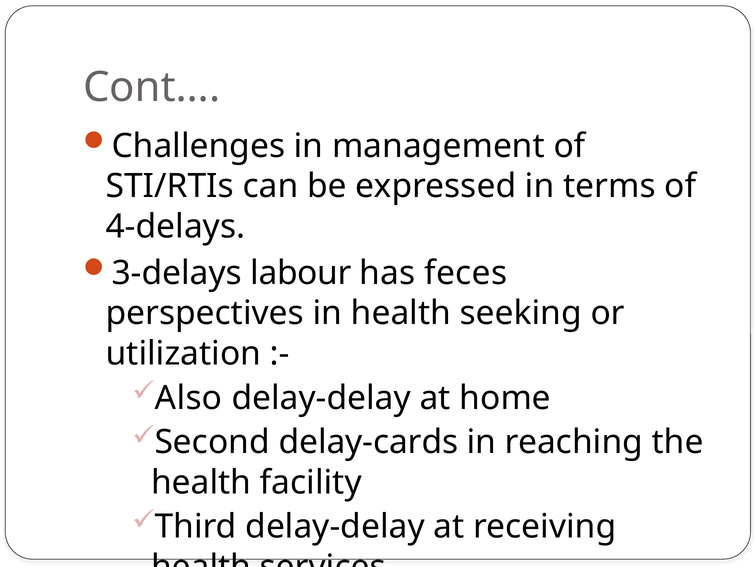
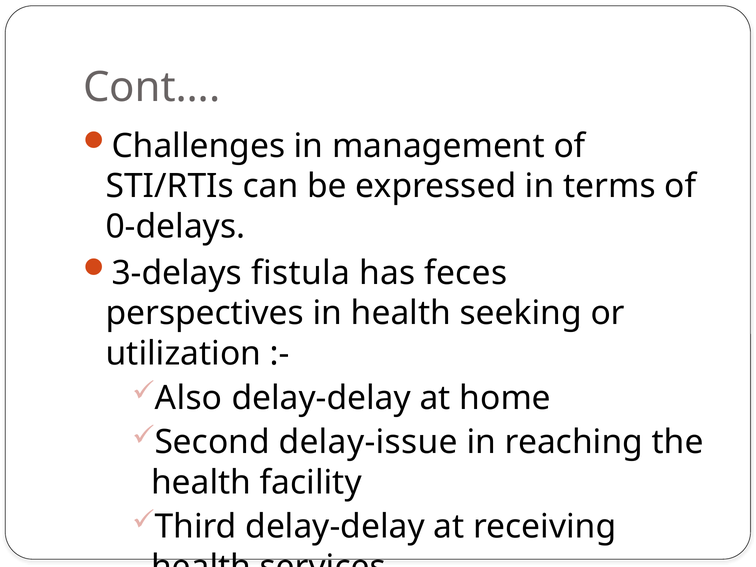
4-delays: 4-delays -> 0-delays (175, 227)
labour: labour -> fistula (301, 273)
delay-cards: delay-cards -> delay-issue (368, 442)
